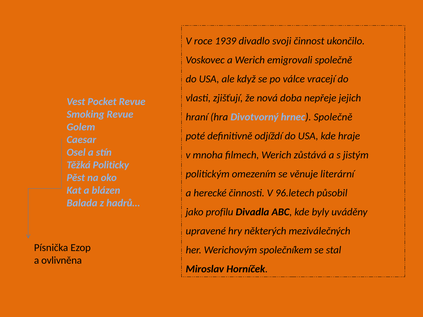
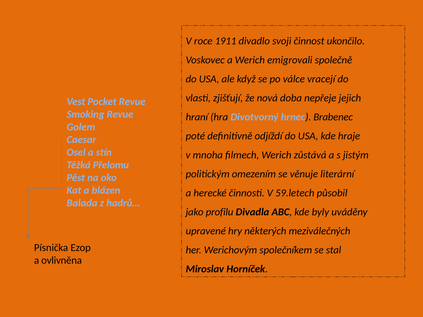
1939: 1939 -> 1911 (226, 41)
hrnec Společně: Společně -> Brabenec (333, 117)
Politicky: Politicky -> Přelomu (111, 165)
96.letech: 96.letech -> 59.letech (295, 193)
